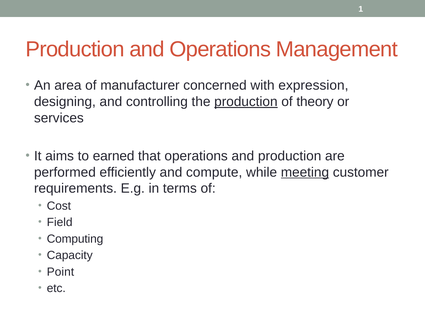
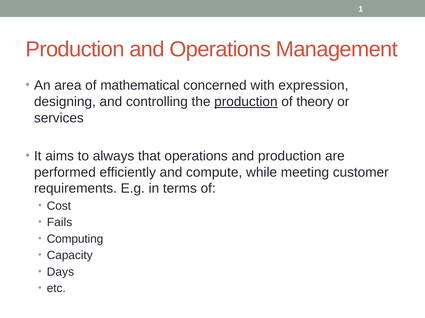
manufacturer: manufacturer -> mathematical (140, 86)
earned: earned -> always (114, 156)
meeting underline: present -> none (305, 173)
Field: Field -> Fails (60, 223)
Point: Point -> Days (60, 273)
